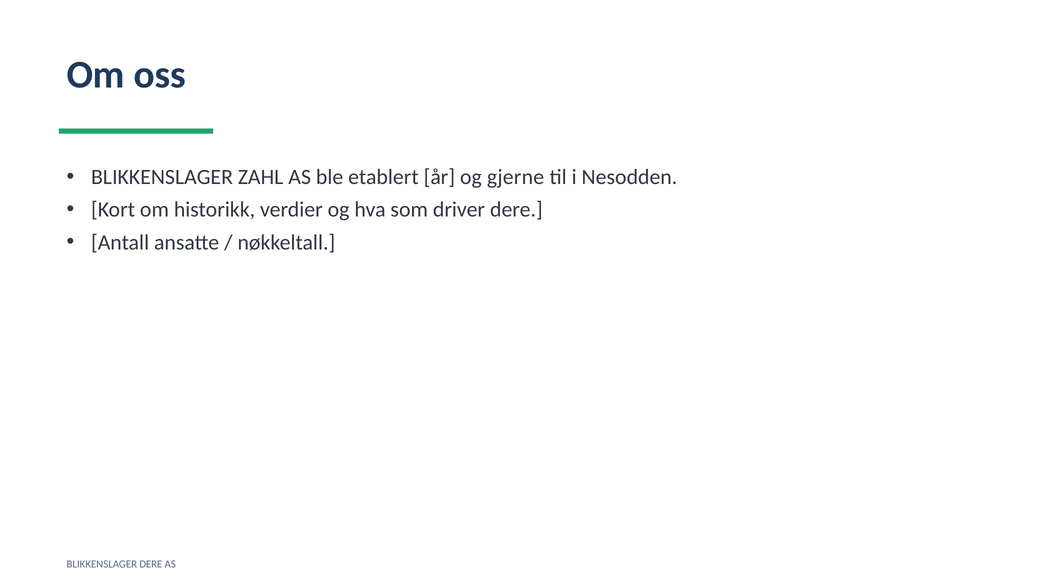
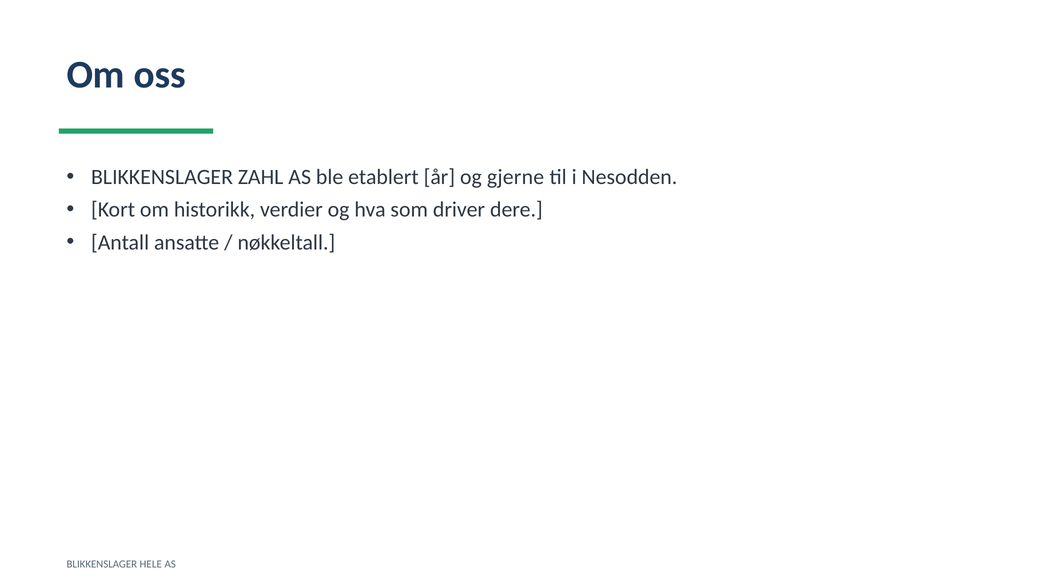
BLIKKENSLAGER DERE: DERE -> HELE (151, 565)
